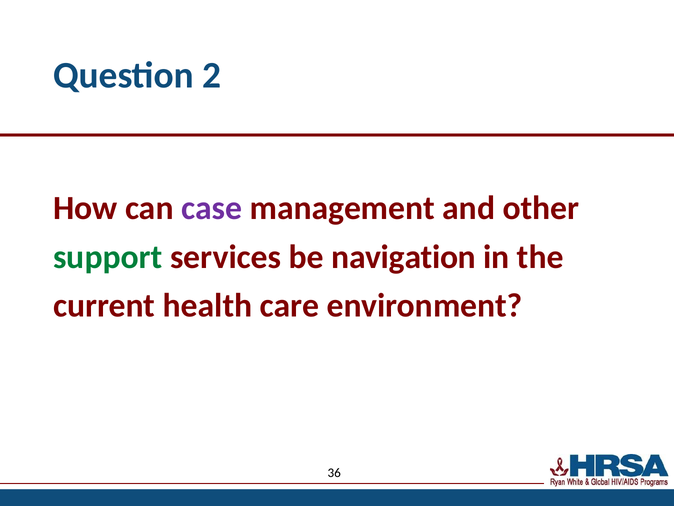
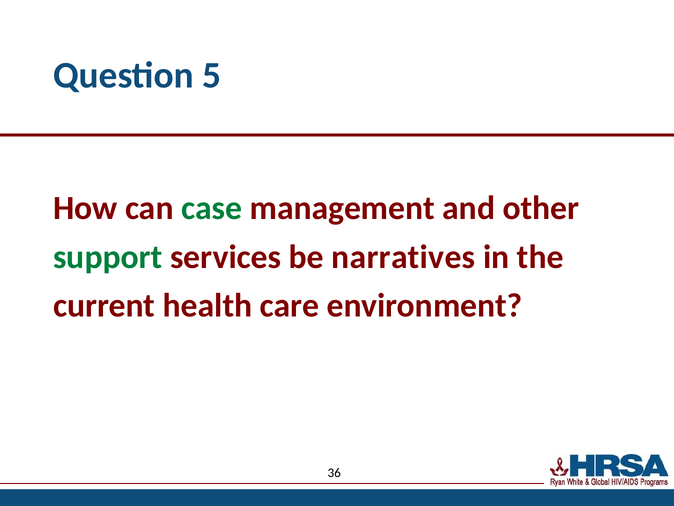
2: 2 -> 5 (212, 76)
case colour: purple -> green (212, 208)
navigation: navigation -> narratives (403, 257)
